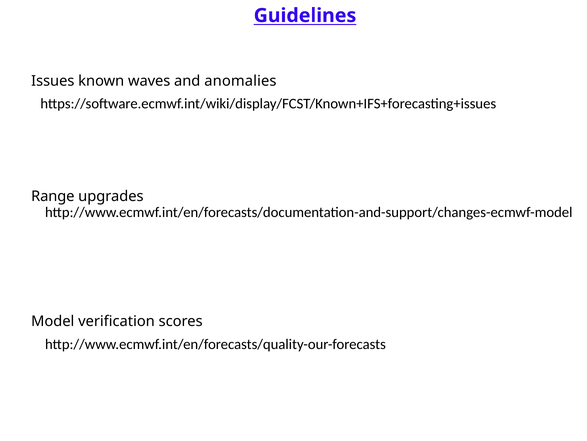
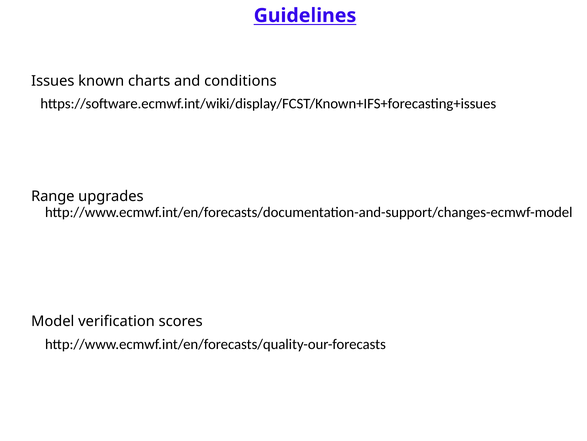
waves: waves -> charts (149, 81)
anomalies: anomalies -> conditions (240, 81)
